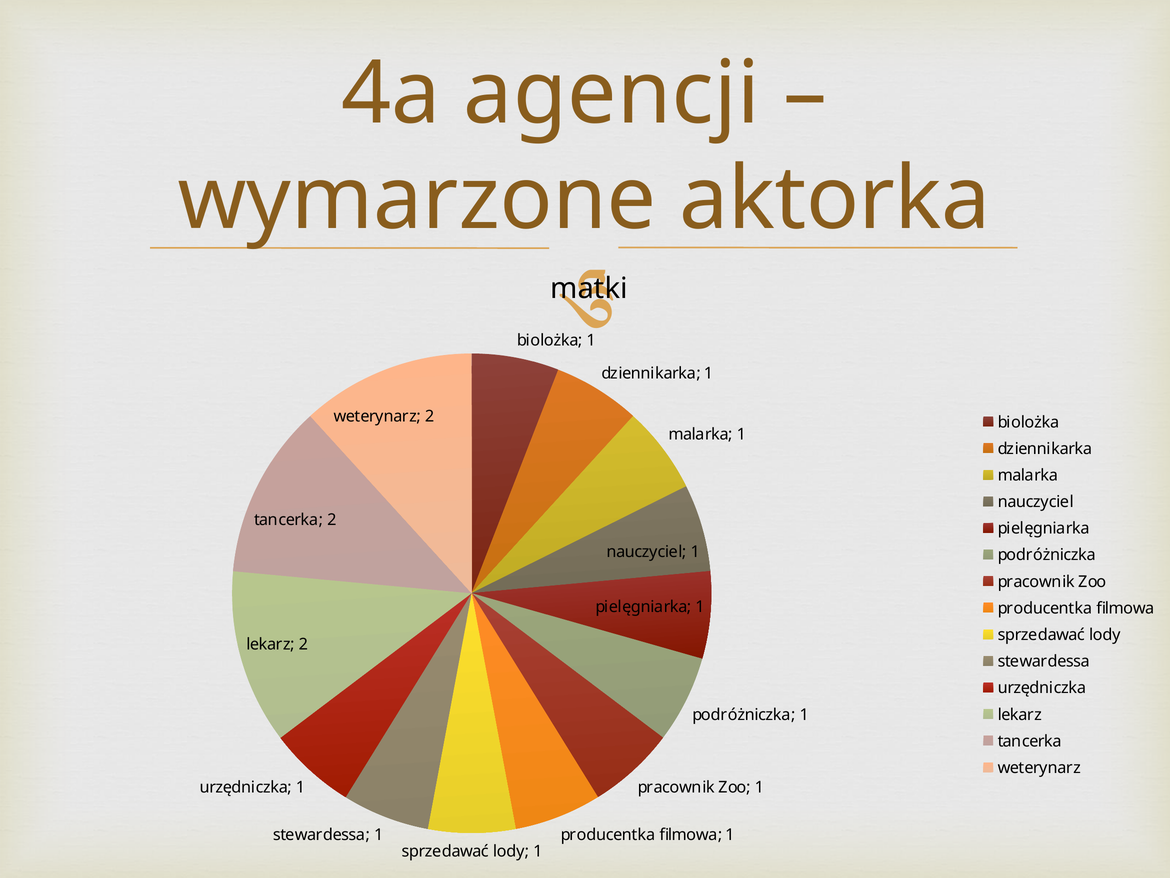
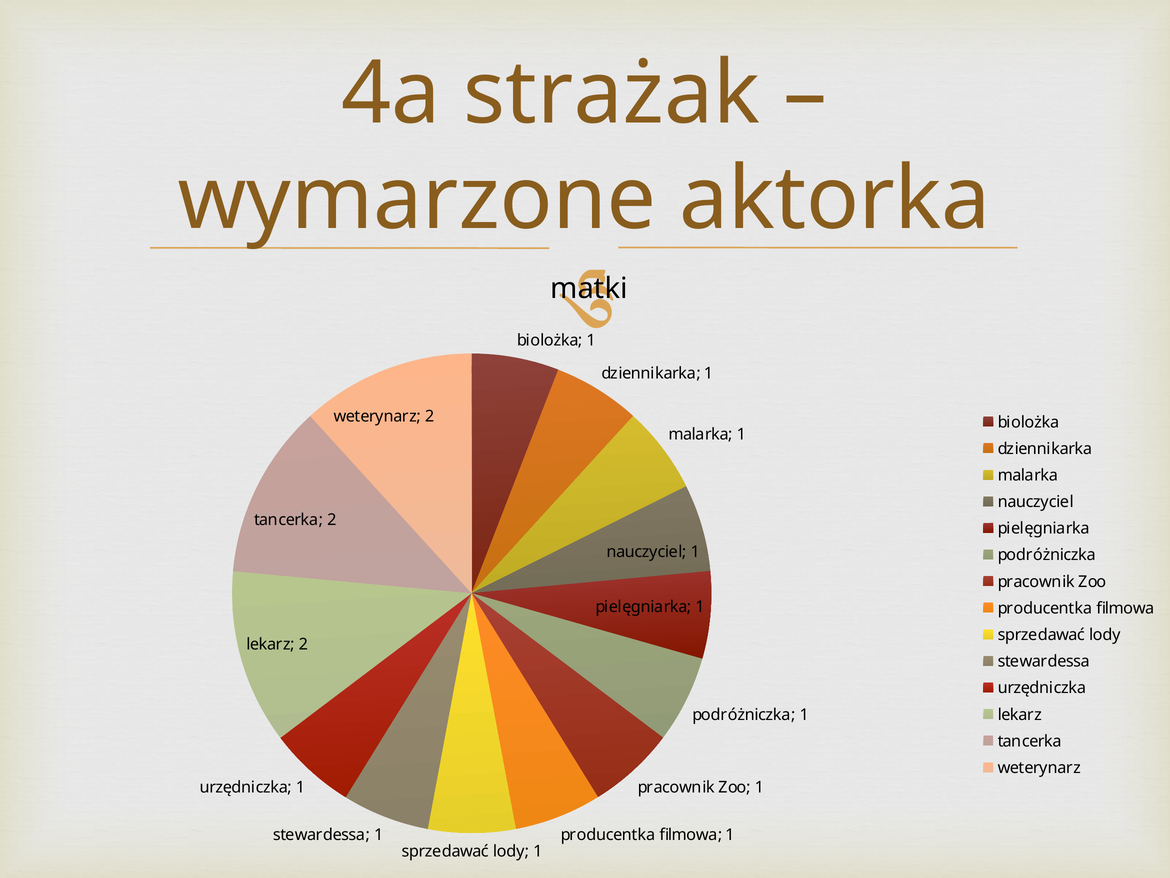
agencji: agencji -> strażak (612, 94)
